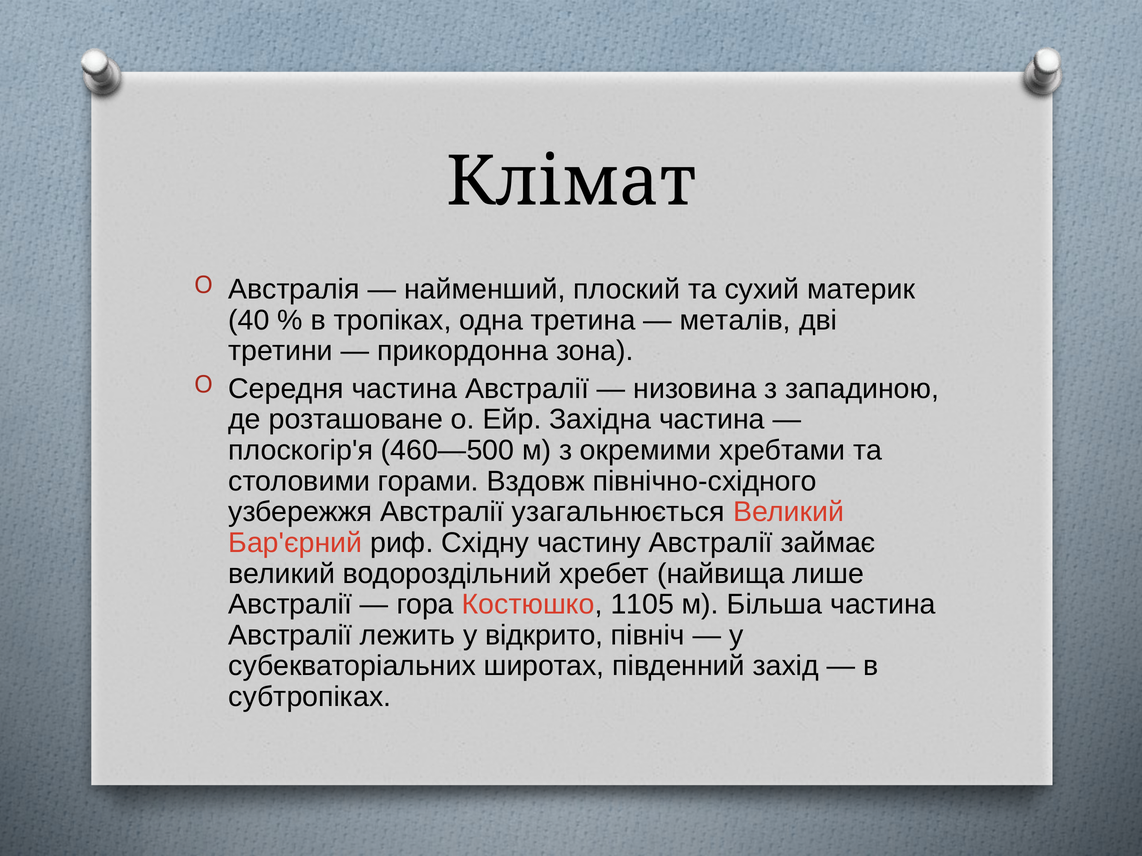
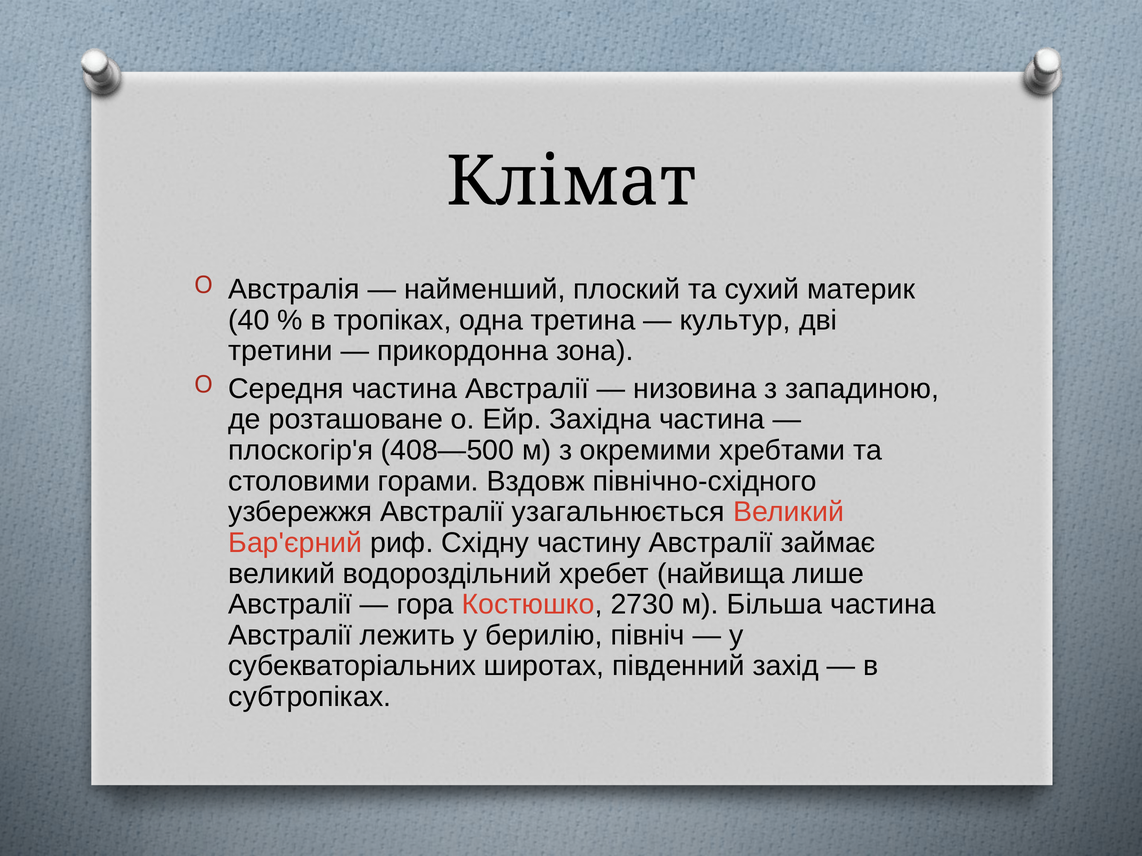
металів: металів -> культур (735, 320)
460—500: 460—500 -> 408—500 (448, 451)
1105: 1105 -> 2730 (642, 605)
відкрито: відкрито -> берилію (544, 636)
